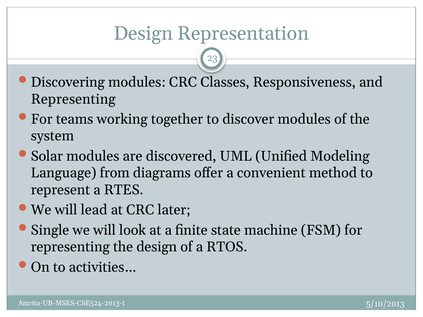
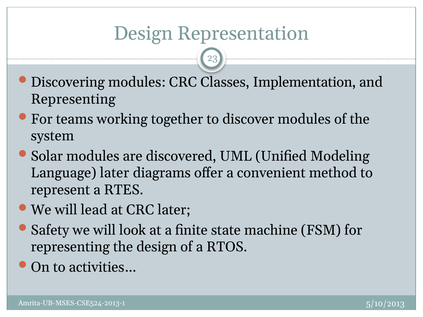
Responsiveness: Responsiveness -> Implementation (304, 82)
Language from: from -> later (115, 173)
Single: Single -> Safety (50, 230)
